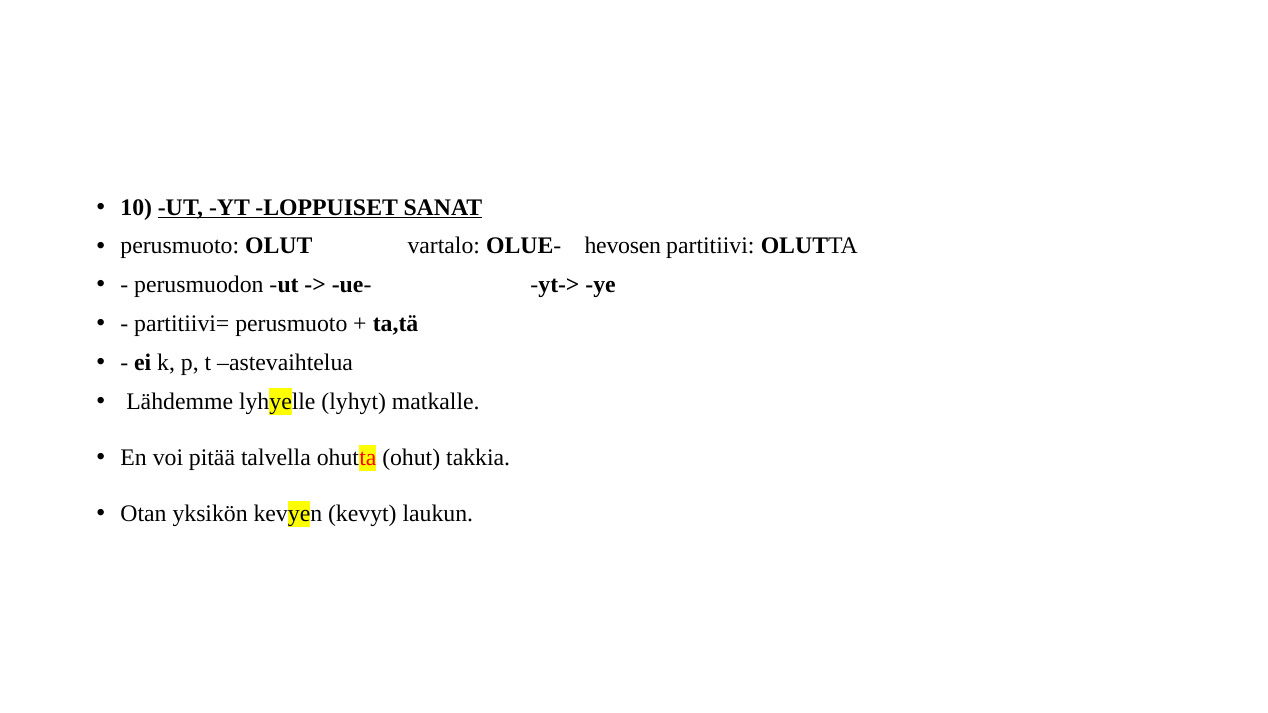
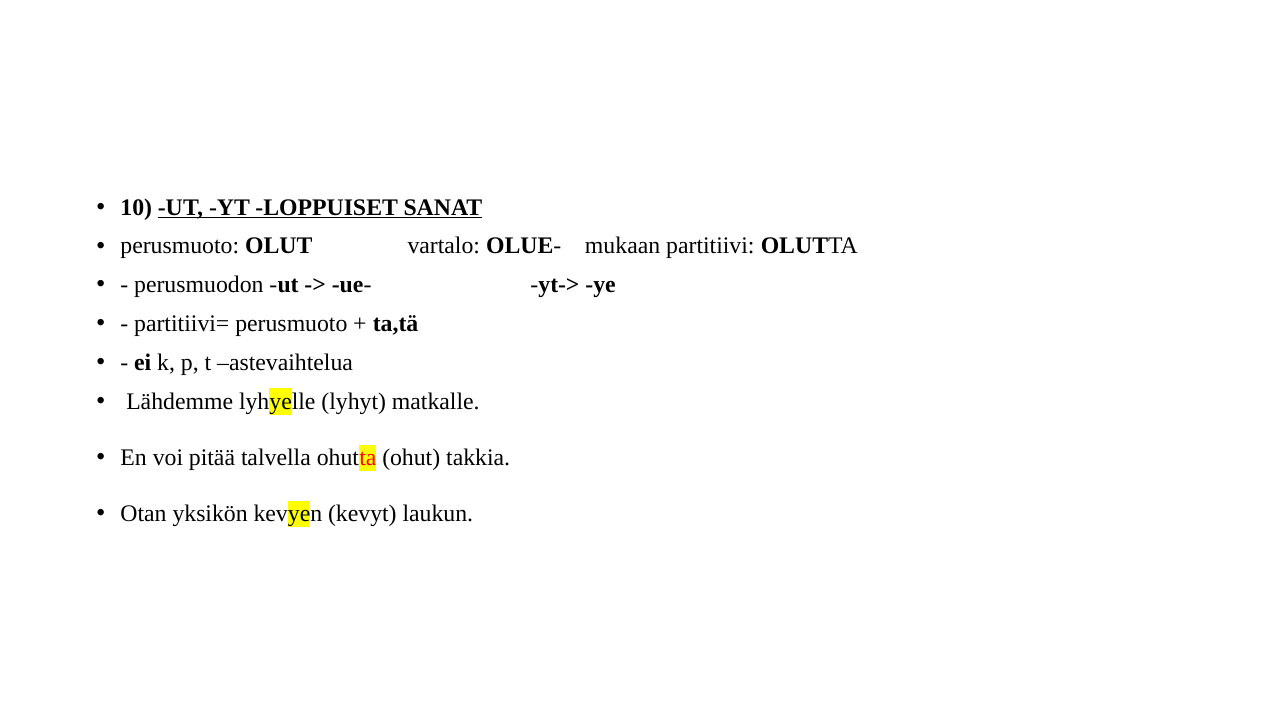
hevosen: hevosen -> mukaan (623, 246)
